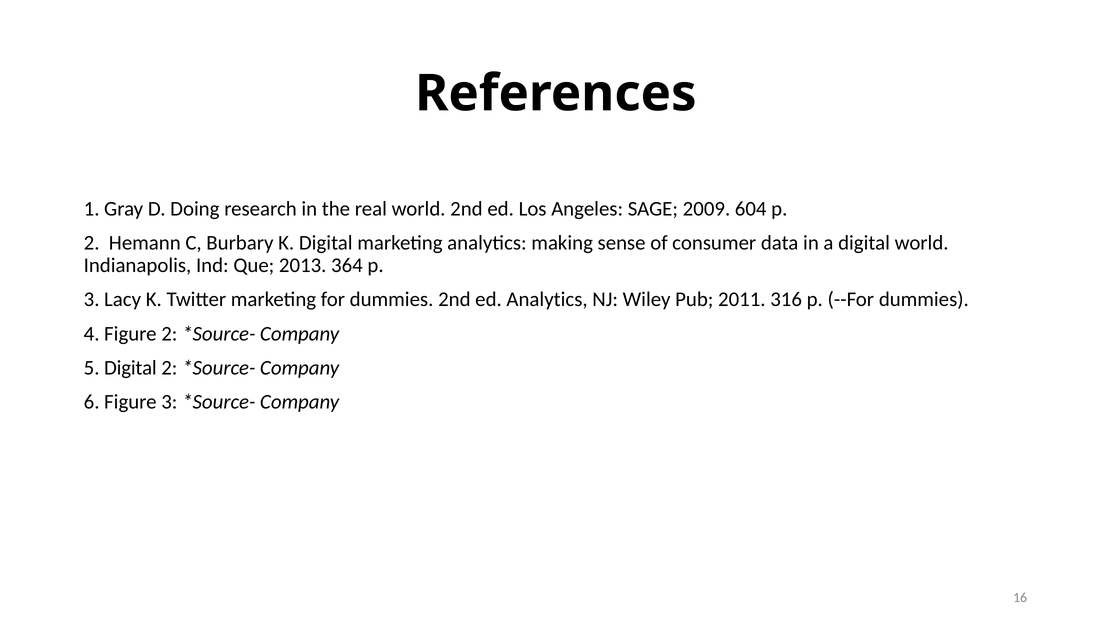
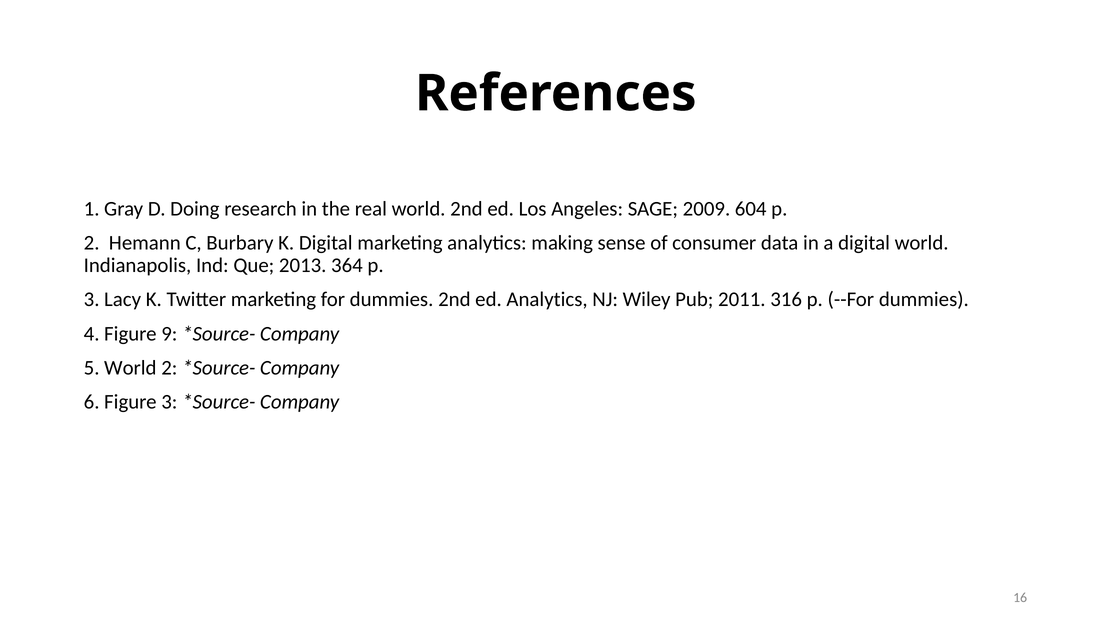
Figure 2: 2 -> 9 (169, 333)
5 Digital: Digital -> World (130, 368)
